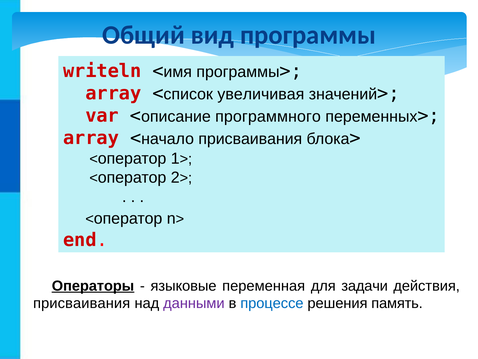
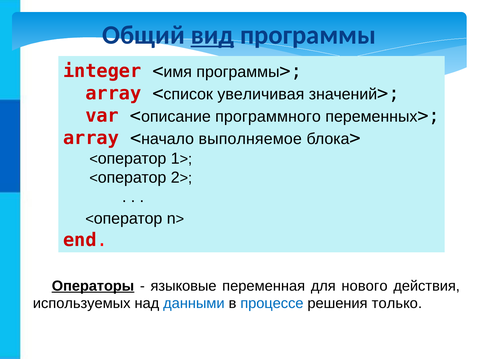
вид underline: none -> present (212, 35)
writeln: writeln -> integer (102, 71)
присваивания: присваивания -> выполняемое (250, 139)
задачи: задачи -> нового (364, 285)
присваивания: присваивания -> используемых (82, 303)
данными colour: purple -> blue (194, 303)
память: память -> только (397, 303)
